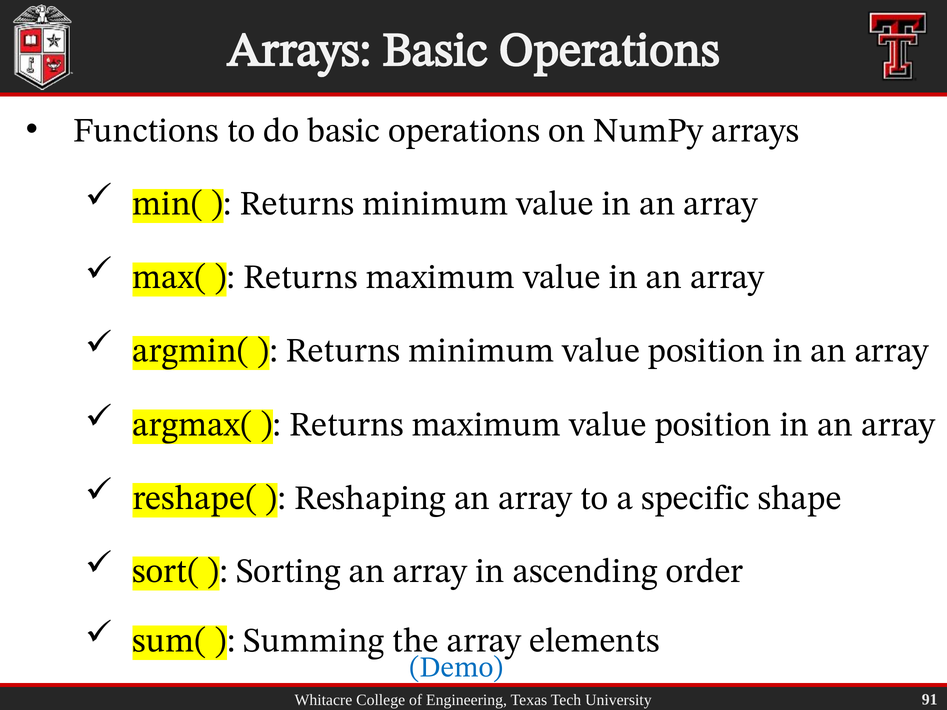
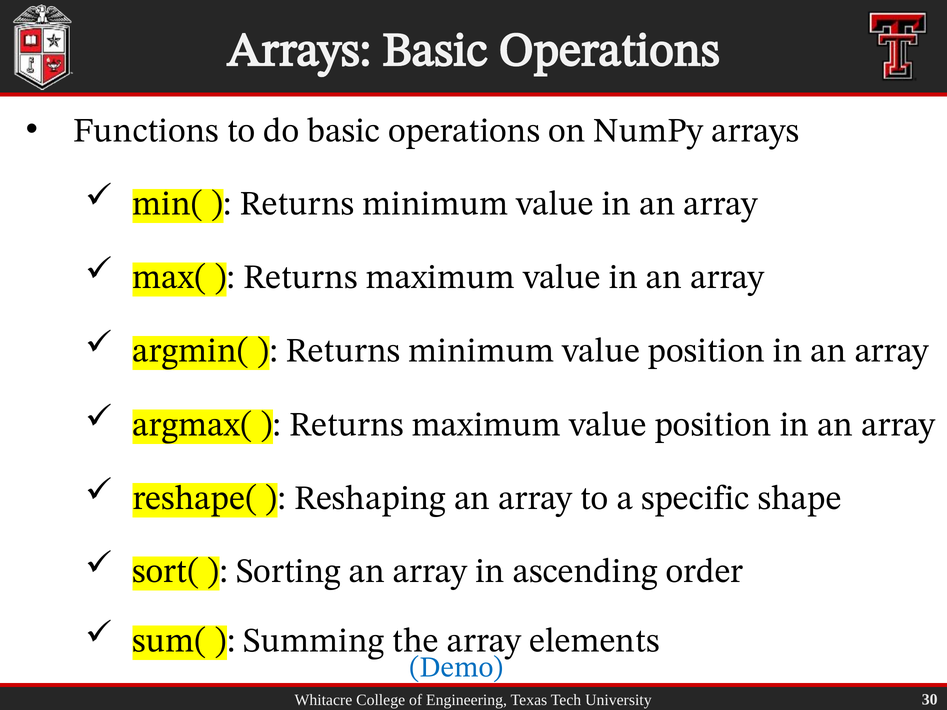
91: 91 -> 30 (930, 700)
